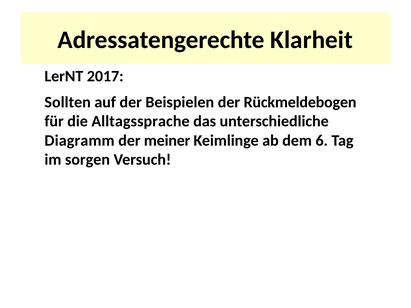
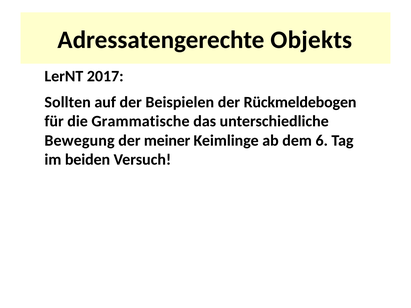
Klarheit: Klarheit -> Objekts (311, 40)
Alltagssprache: Alltagssprache -> Grammatische (140, 121)
Diagramm: Diagramm -> Bewegung (80, 141)
sorgen: sorgen -> beiden (88, 160)
